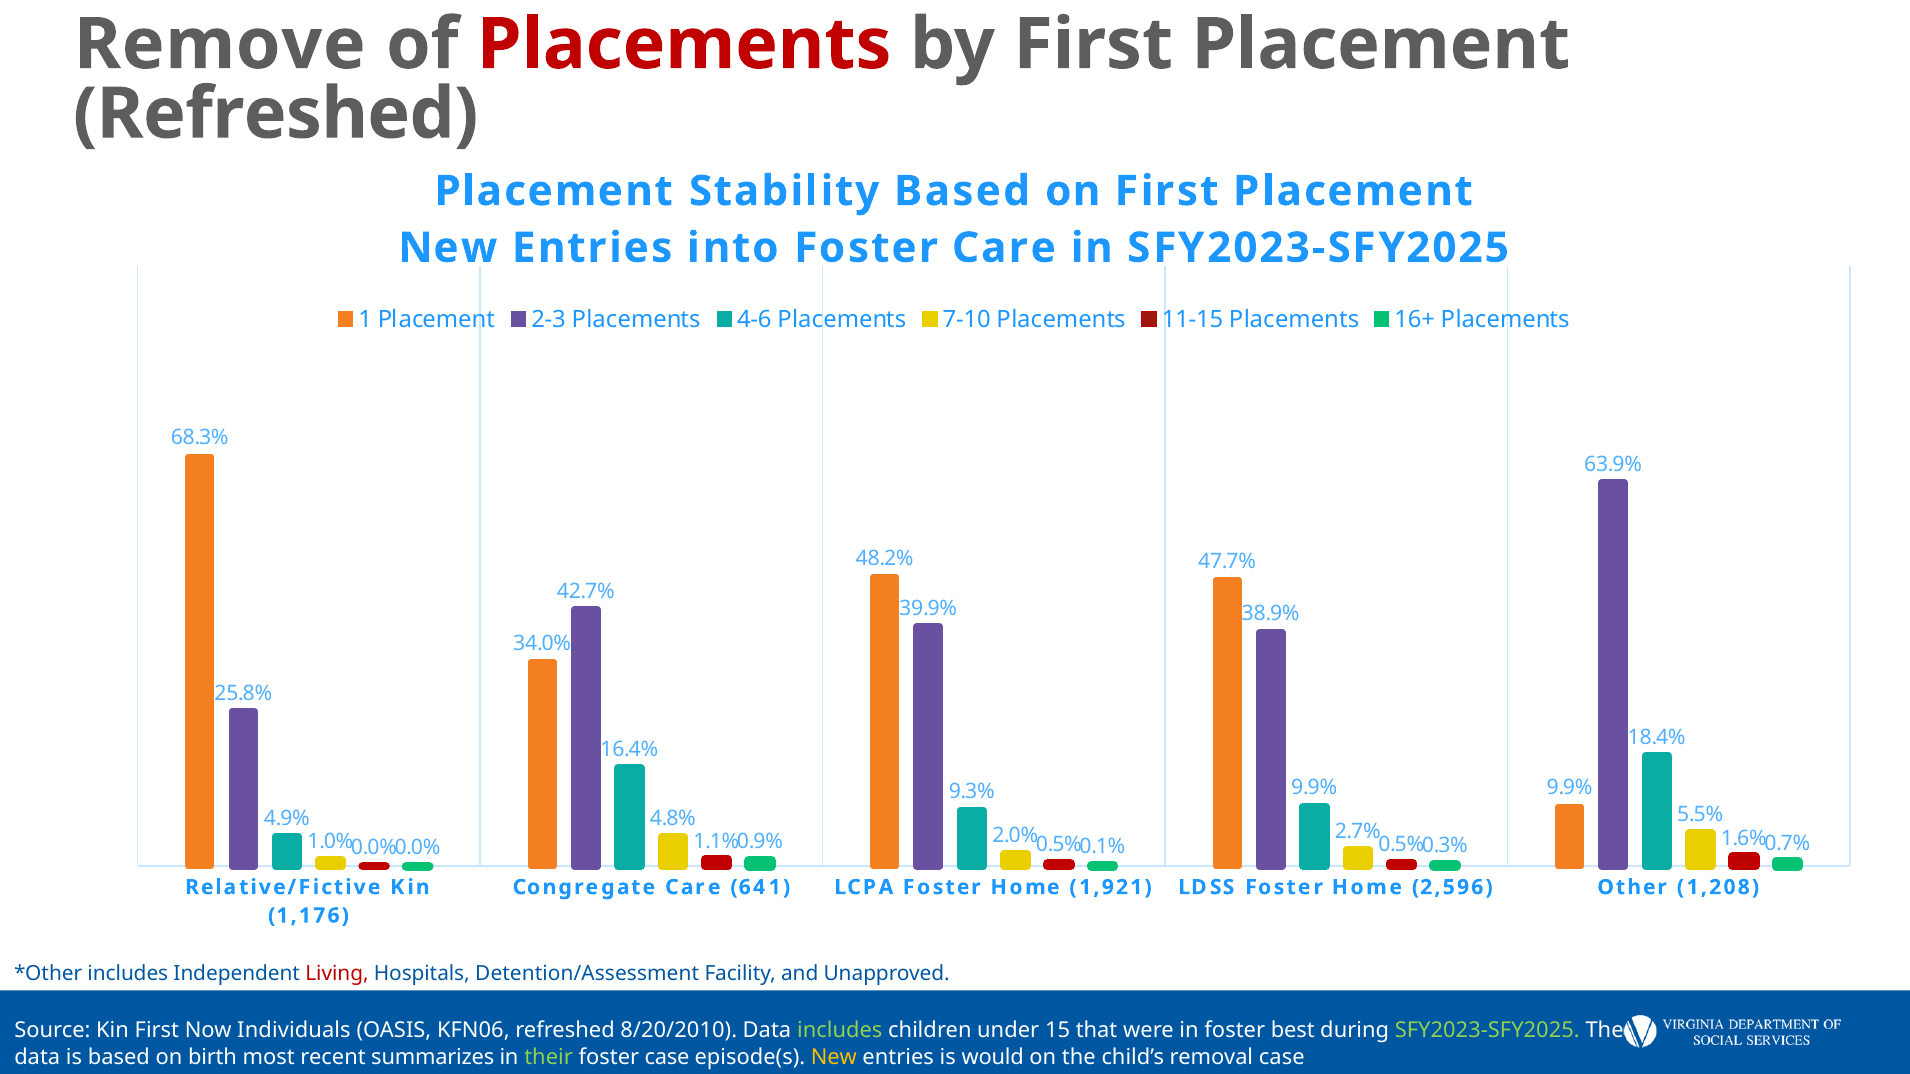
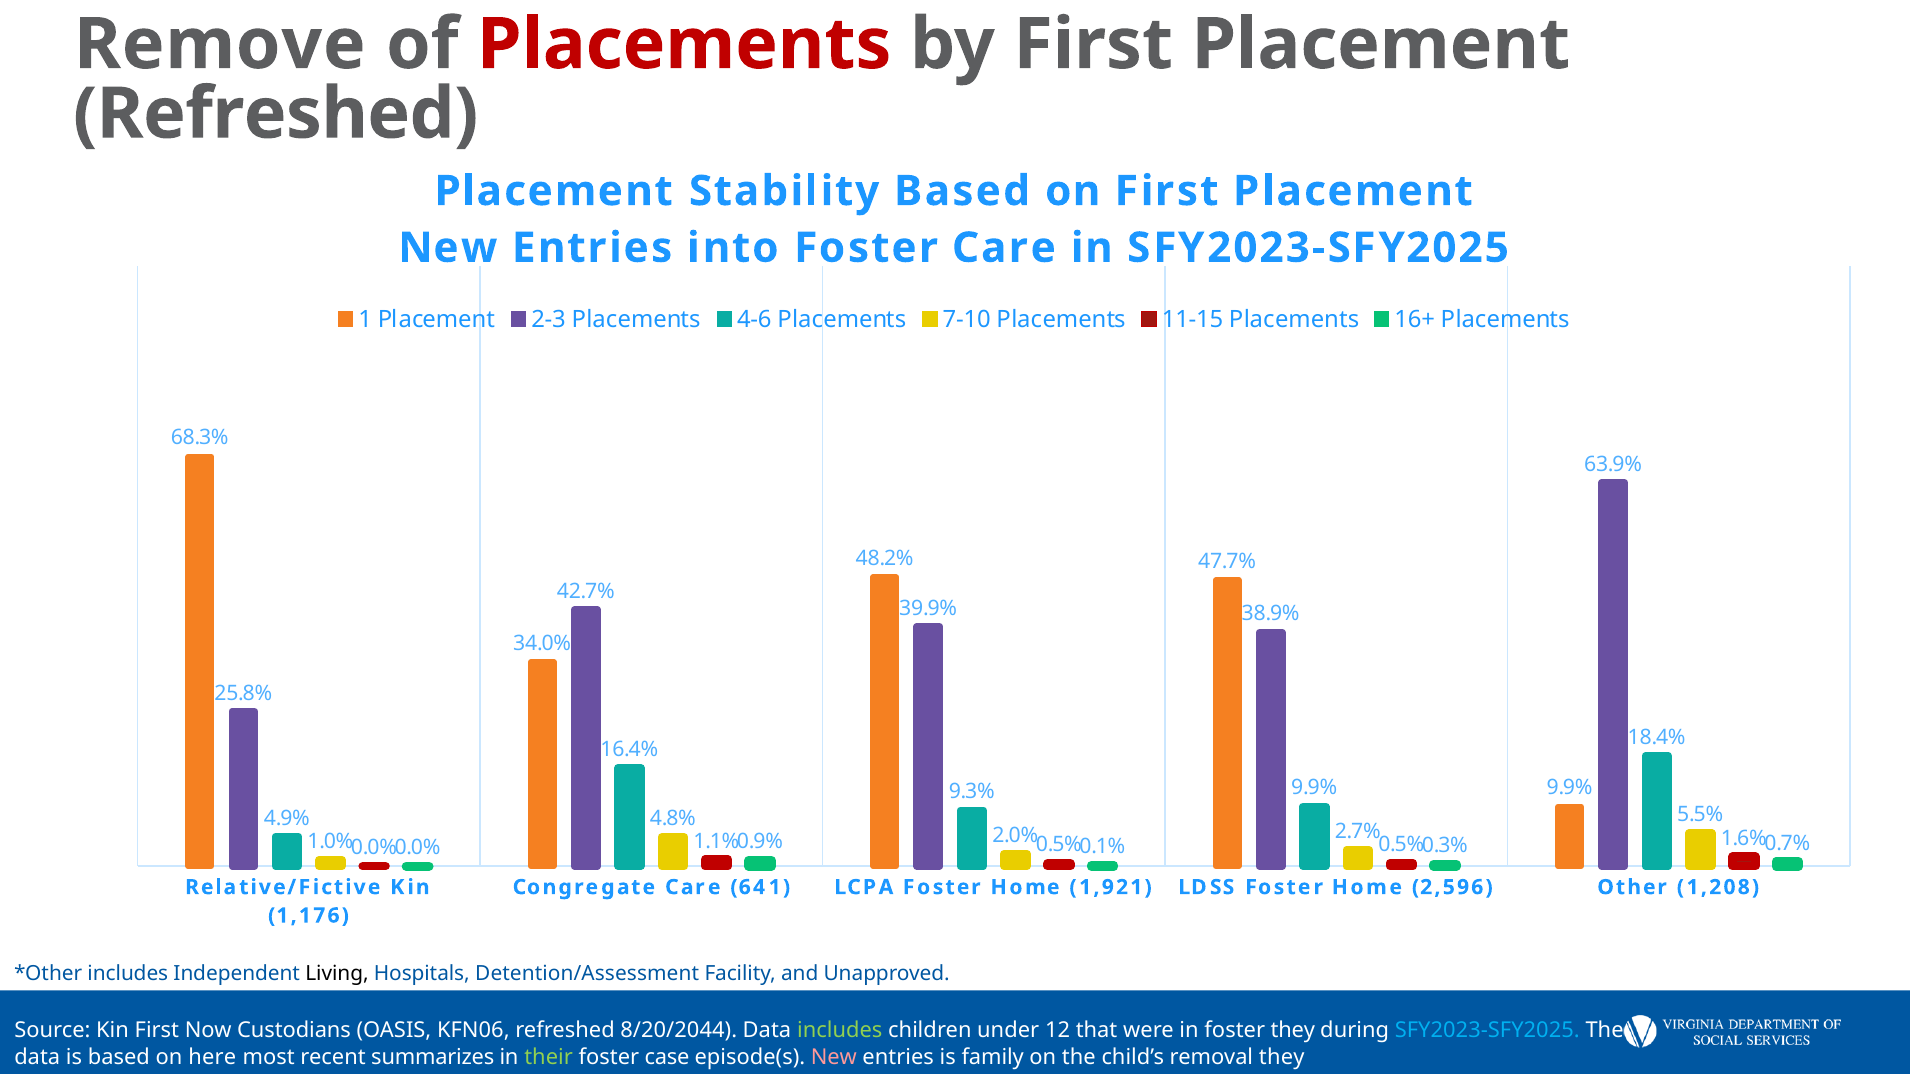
Living colour: red -> black (337, 973)
Individuals: Individuals -> Custodians (294, 1031)
8/20/2010: 8/20/2010 -> 8/20/2044 (679, 1031)
15: 15 -> 12 (1058, 1031)
foster best: best -> they (1293, 1031)
SFY2023-SFY2025 colour: light green -> light blue (1487, 1031)
birth: birth -> here (212, 1057)
New colour: yellow -> pink (834, 1057)
would: would -> family (993, 1057)
removal case: case -> they (1282, 1057)
